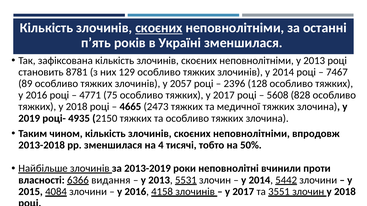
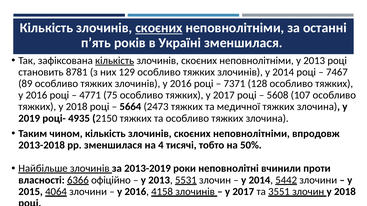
кількість underline: none -> present (115, 61)
злочинів у 2057: 2057 -> 2016 (181, 84)
2396: 2396 -> 7371 (234, 84)
828: 828 -> 107 (300, 95)
4665: 4665 -> 5664 (130, 107)
видання: видання -> офіційно (111, 180)
4084: 4084 -> 4064 (56, 192)
